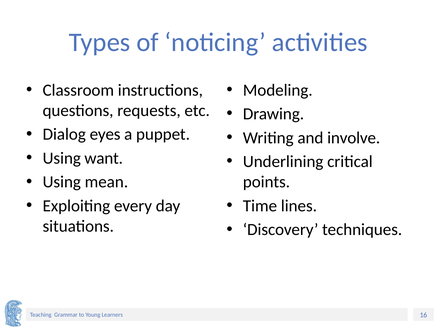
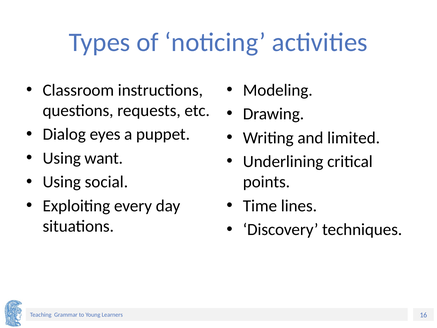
involve: involve -> limited (354, 138)
mean: mean -> social (106, 182)
